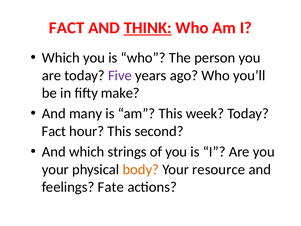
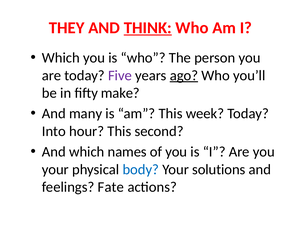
FACT: FACT -> THEY (67, 28)
ago underline: none -> present (184, 75)
Fact: Fact -> Into (54, 131)
strings: strings -> names (127, 152)
body colour: orange -> blue (141, 169)
resource: resource -> solutions (219, 169)
